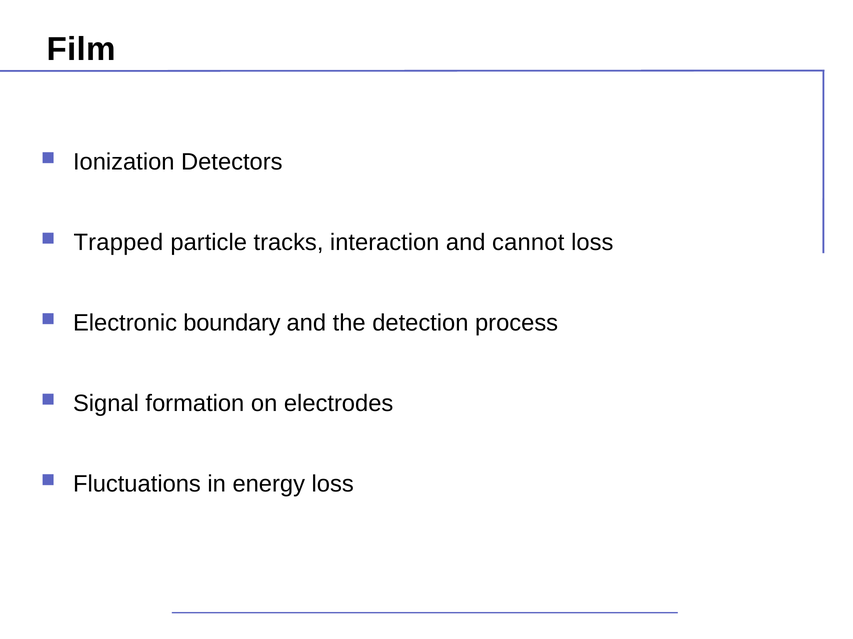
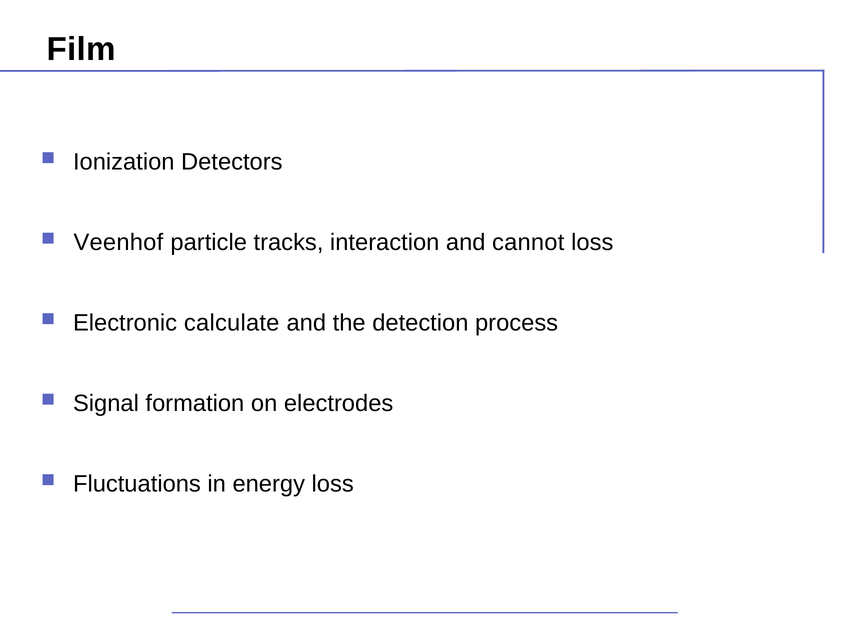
Trapped: Trapped -> Veenhof (118, 243)
boundary: boundary -> calculate (232, 323)
